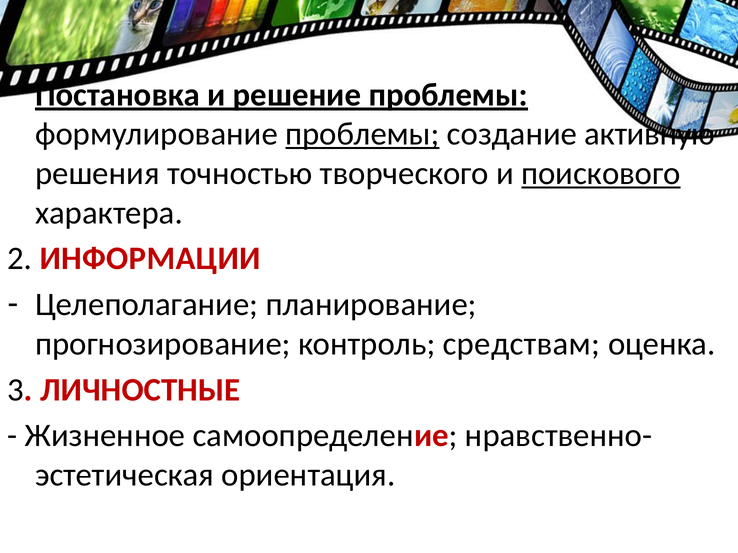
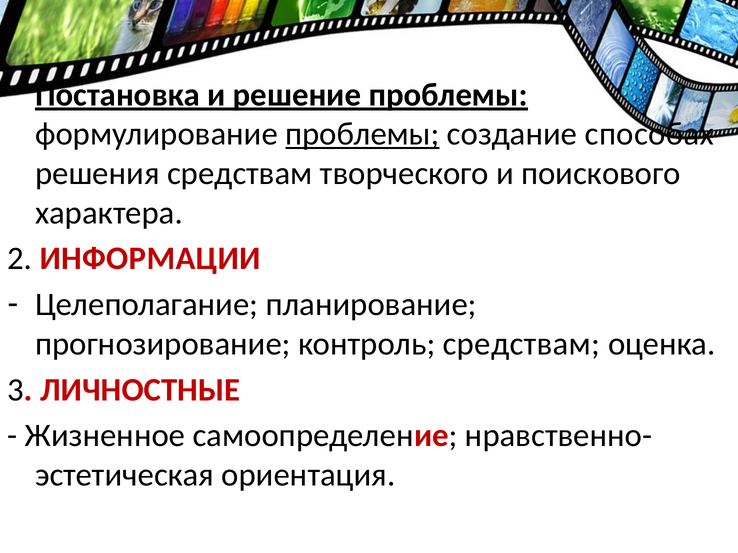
активную: активную -> способах (649, 134)
решения точностью: точностью -> средствам (240, 174)
поискового underline: present -> none (601, 174)
